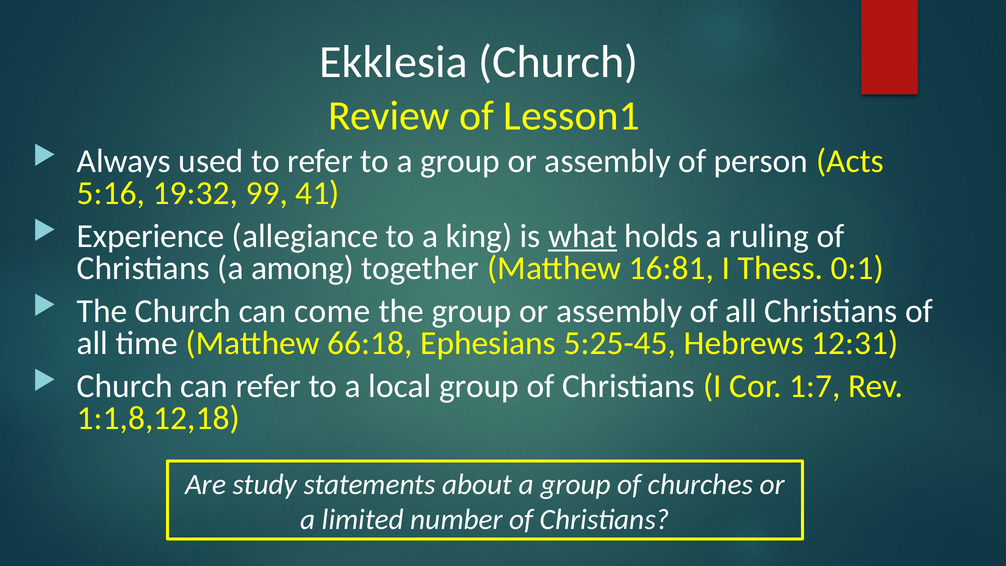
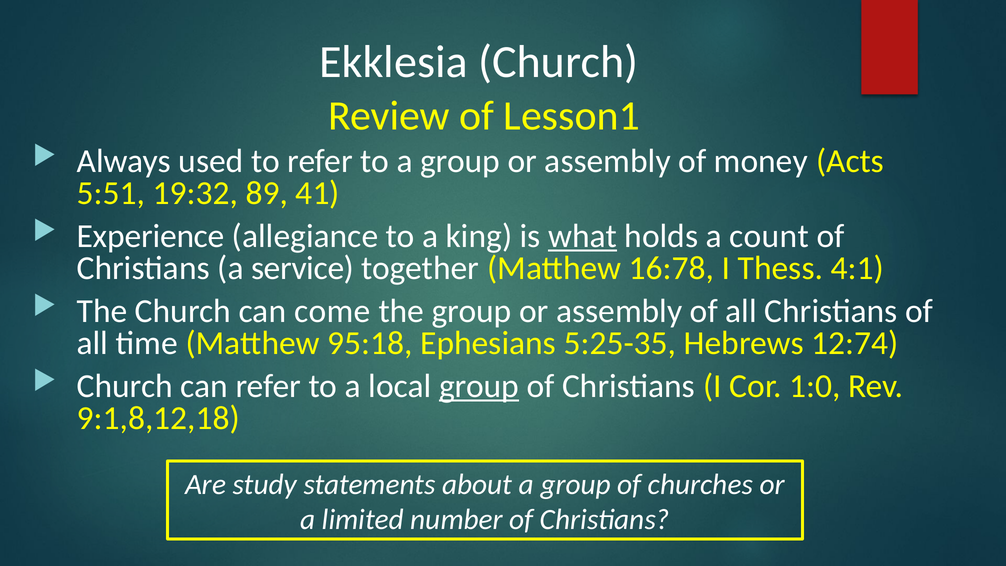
person: person -> money (761, 161)
5:16: 5:16 -> 5:51 (111, 193)
99: 99 -> 89 (267, 193)
ruling: ruling -> count (769, 236)
among: among -> service (303, 268)
16:81: 16:81 -> 16:78 (672, 268)
0:1: 0:1 -> 4:1 (857, 268)
66:18: 66:18 -> 95:18 (370, 343)
5:25-45: 5:25-45 -> 5:25-35 (620, 343)
12:31: 12:31 -> 12:74 (855, 343)
group underline: none -> present (479, 386)
1:7: 1:7 -> 1:0 (815, 386)
1:1,8,12,18: 1:1,8,12,18 -> 9:1,8,12,18 (158, 418)
